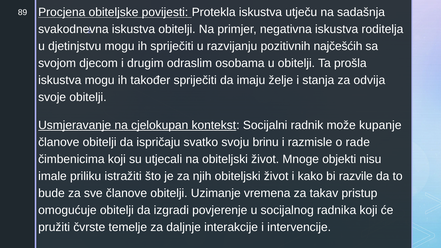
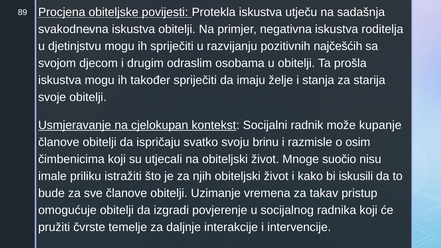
odvija: odvija -> starija (369, 80)
rade: rade -> osim (358, 142)
objekti: objekti -> suočio (339, 159)
razvile: razvile -> iskusili (356, 176)
